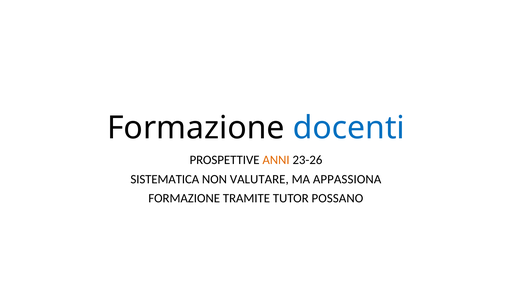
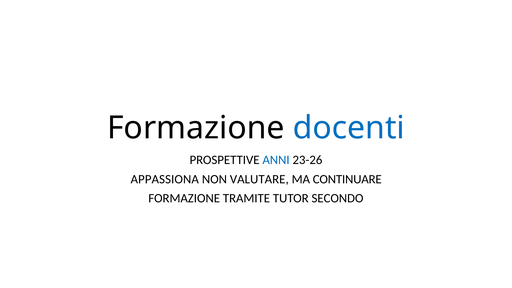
ANNI colour: orange -> blue (276, 160)
SISTEMATICA: SISTEMATICA -> APPASSIONA (165, 179)
APPASSIONA: APPASSIONA -> CONTINUARE (347, 179)
POSSANO: POSSANO -> SECONDO (338, 198)
